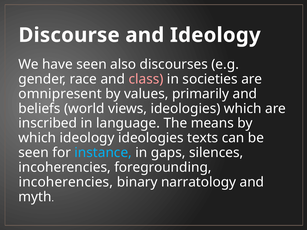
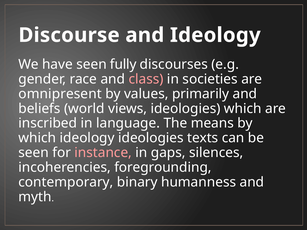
also: also -> fully (123, 64)
instance colour: light blue -> pink (103, 153)
incoherencies: incoherencies -> contemporary (66, 182)
narratology: narratology -> humanness (199, 182)
